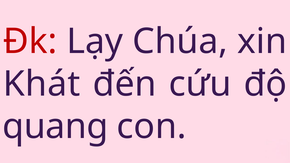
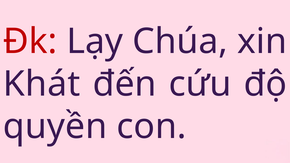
quang: quang -> quyền (55, 127)
